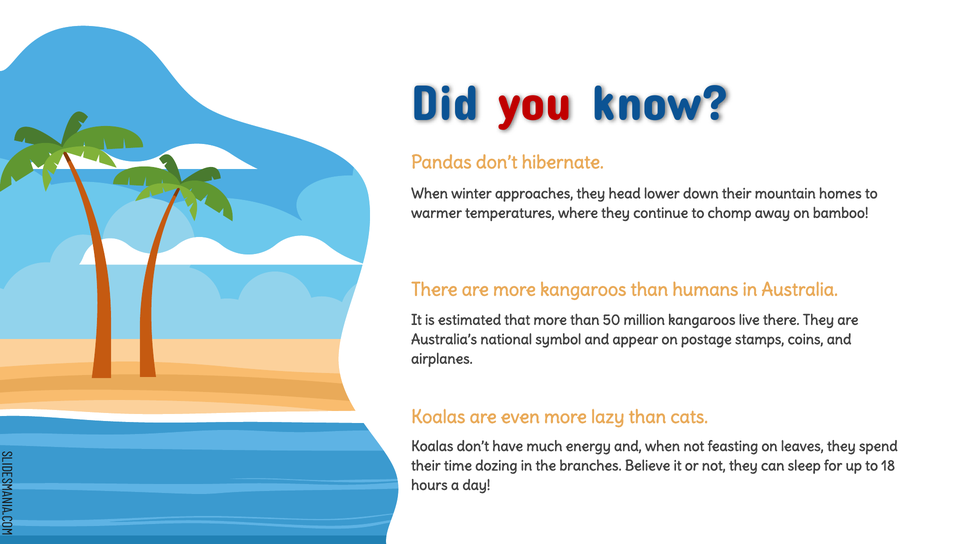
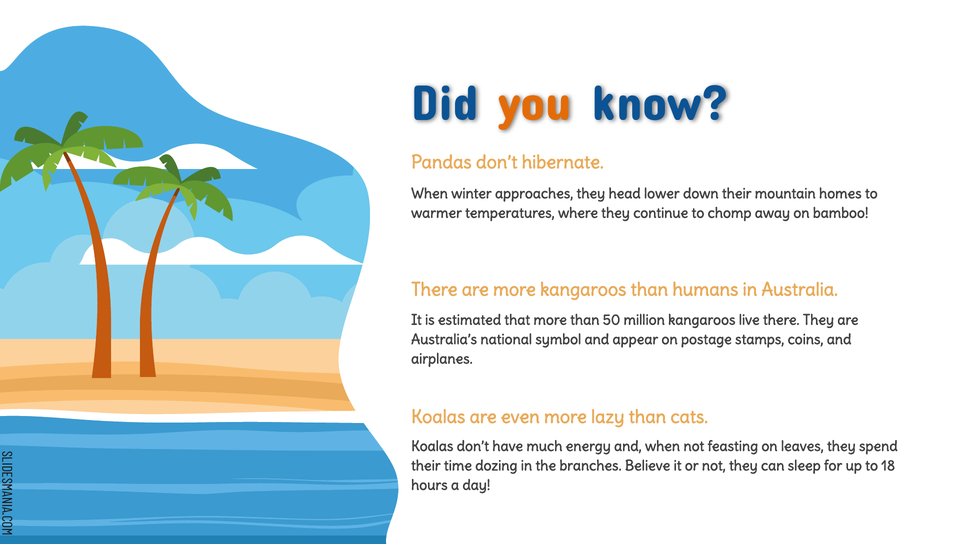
you colour: red -> orange (535, 104)
